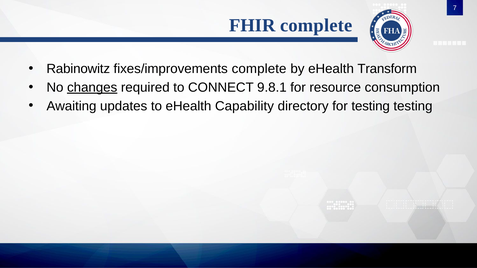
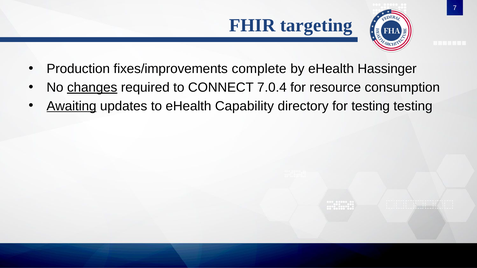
FHIR complete: complete -> targeting (316, 26)
Rabinowitz: Rabinowitz -> Production (78, 69)
Transform: Transform -> Hassinger (387, 69)
9.8.1: 9.8.1 -> 7.0.4 (272, 88)
Awaiting underline: none -> present (71, 106)
